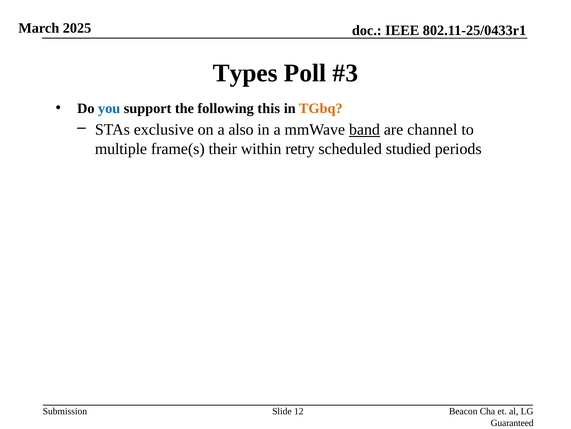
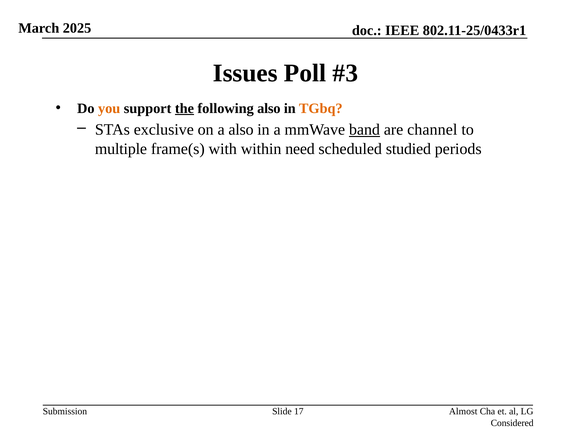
Types: Types -> Issues (245, 73)
you colour: blue -> orange (109, 108)
the underline: none -> present (184, 108)
following this: this -> also (269, 108)
their: their -> with (223, 149)
retry: retry -> need (300, 149)
12: 12 -> 17 (299, 411)
Beacon: Beacon -> Almost (463, 411)
Guaranteed: Guaranteed -> Considered (512, 422)
